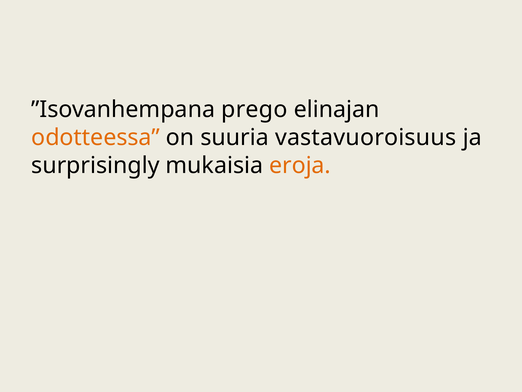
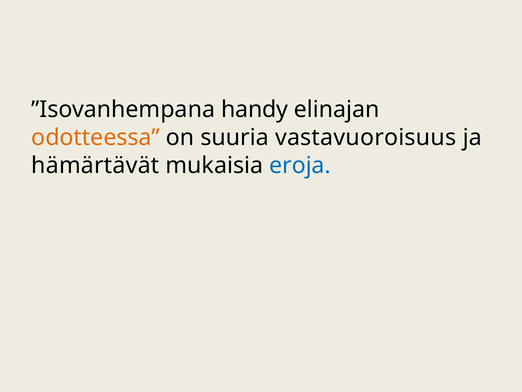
prego: prego -> handy (255, 110)
surprisingly: surprisingly -> hämärtävät (95, 165)
eroja colour: orange -> blue (300, 165)
